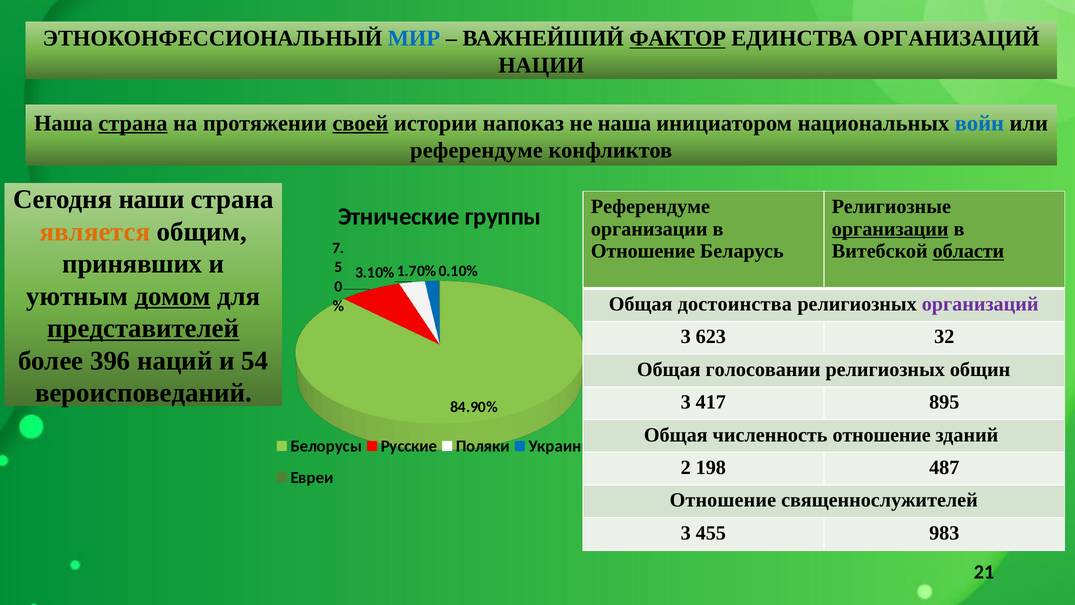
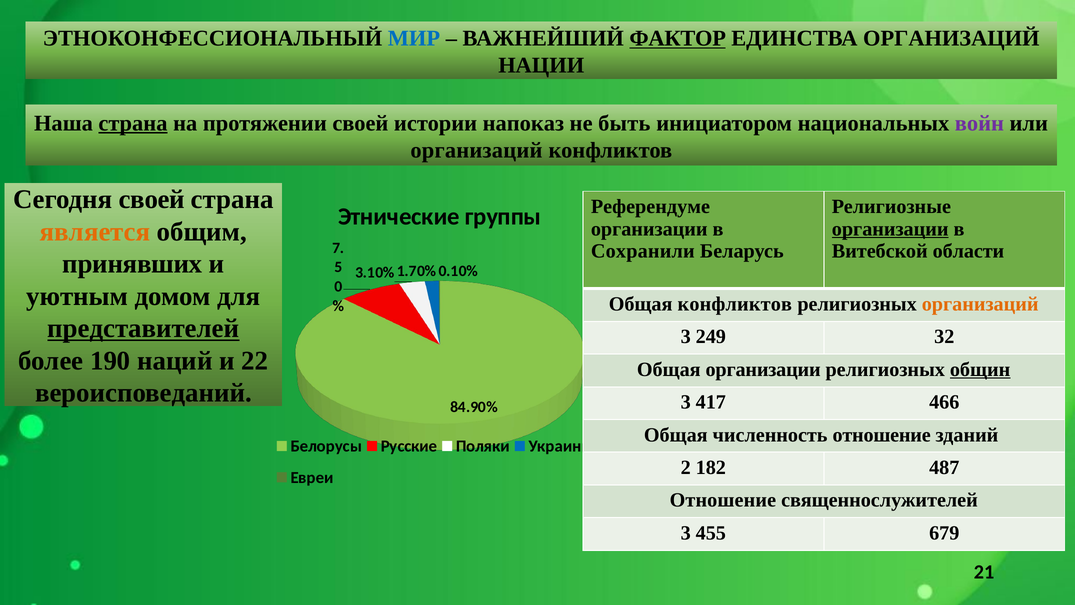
своей underline: present -> none (360, 123)
не наша: наша -> быть (624, 123)
войн colour: blue -> purple (979, 123)
референдуме: референдуме -> организаций (476, 150)
Сегодня наши: наши -> своей (152, 199)
Отношение: Отношение -> Сохранили (643, 251)
области underline: present -> none (968, 251)
домом underline: present -> none (173, 296)
Общая достоинства: достоинства -> конфликтов (735, 304)
организаций colour: purple -> orange (980, 304)
623: 623 -> 249 (711, 337)
396: 396 -> 190 (110, 361)
54: 54 -> 22 (255, 361)
Общая голосовании: голосовании -> организации (763, 369)
общин underline: none -> present (980, 369)
895: 895 -> 466 (944, 402)
198: 198 -> 182 (711, 467)
983: 983 -> 679 (944, 533)
